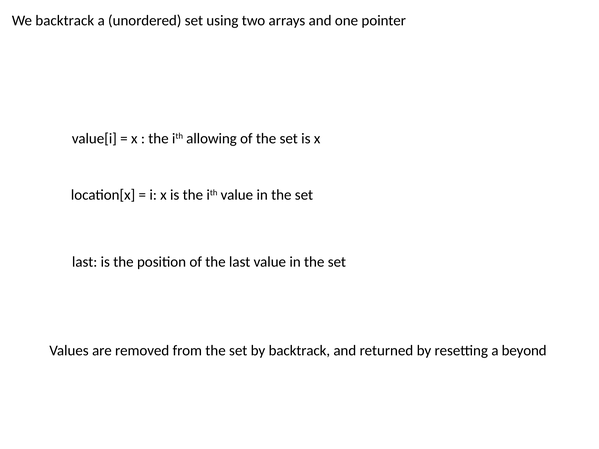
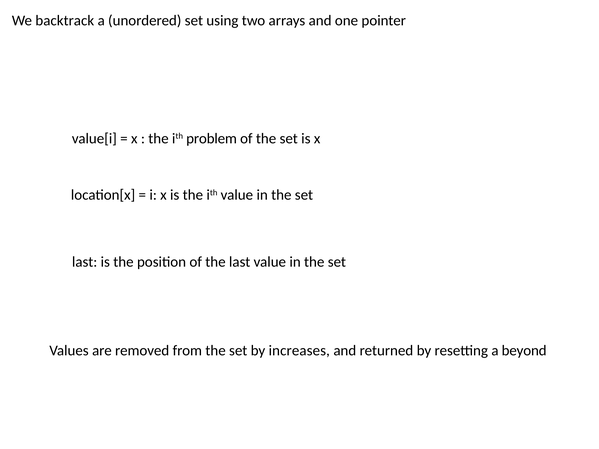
allowing: allowing -> problem (212, 139)
by backtrack: backtrack -> increases (299, 351)
